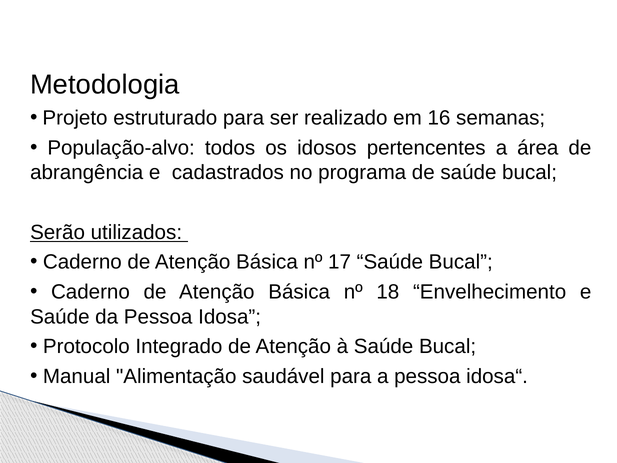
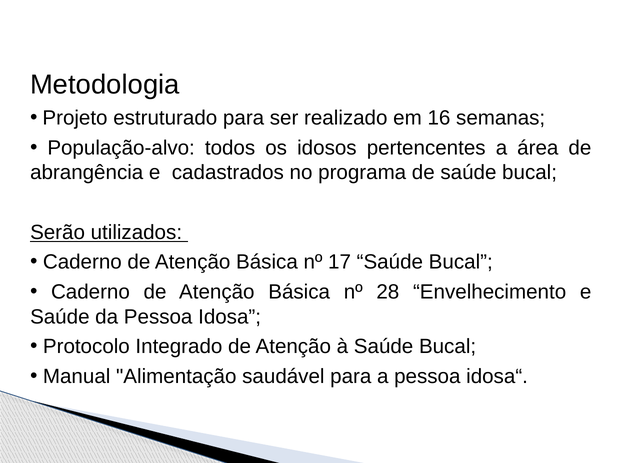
18: 18 -> 28 (388, 292)
